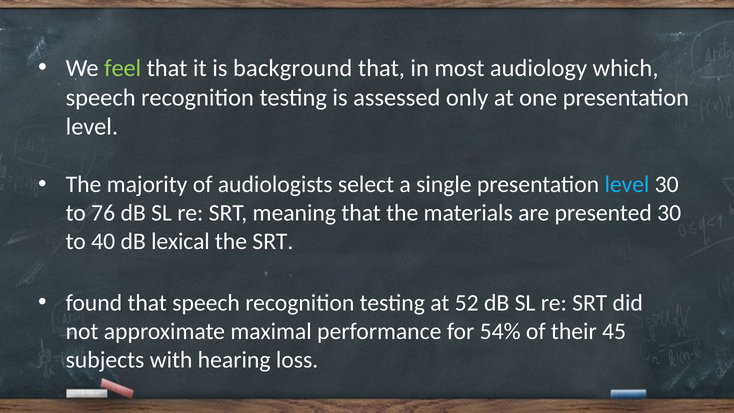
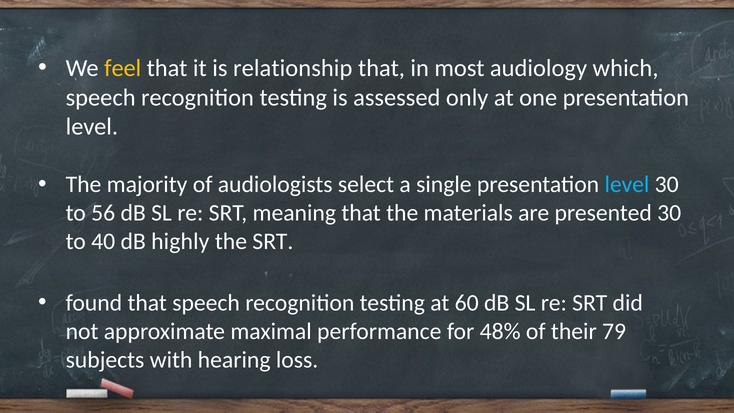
feel colour: light green -> yellow (123, 68)
background: background -> relationship (293, 68)
76: 76 -> 56 (103, 213)
lexical: lexical -> highly (180, 241)
52: 52 -> 60 (467, 303)
54%: 54% -> 48% (500, 331)
45: 45 -> 79 (614, 331)
